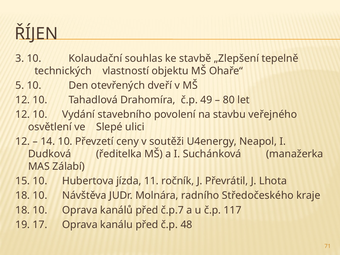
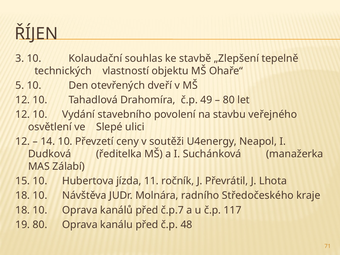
19 17: 17 -> 80 (40, 225)
